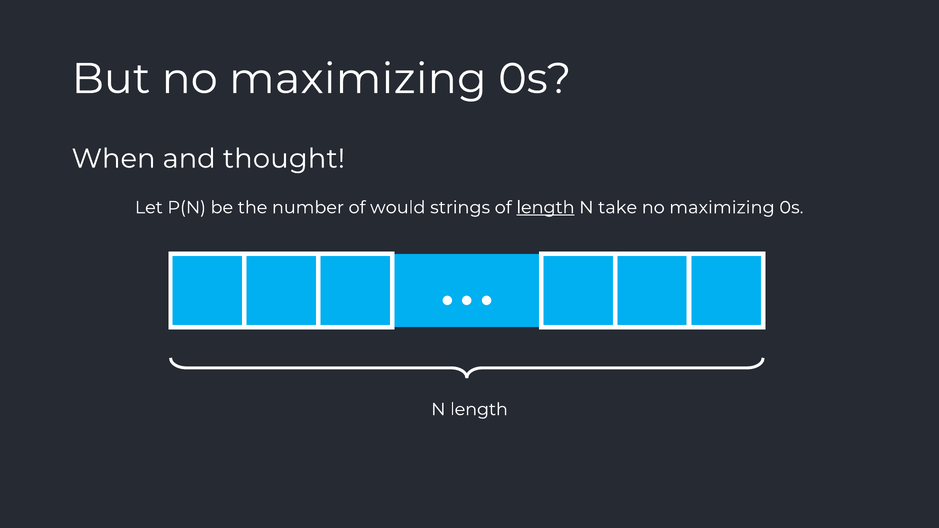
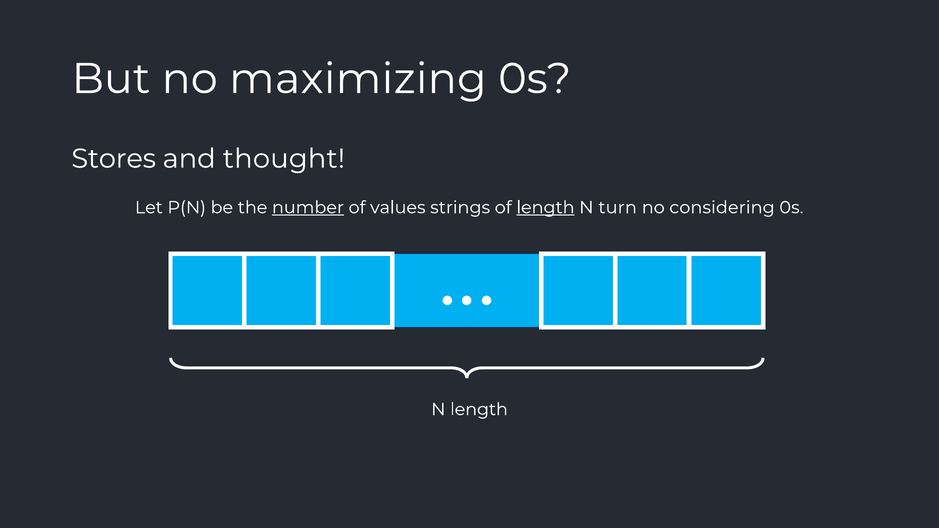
When: When -> Stores (114, 159)
number underline: none -> present (308, 208)
would: would -> values (398, 208)
take: take -> turn (618, 208)
maximizing: maximizing -> considering (722, 208)
